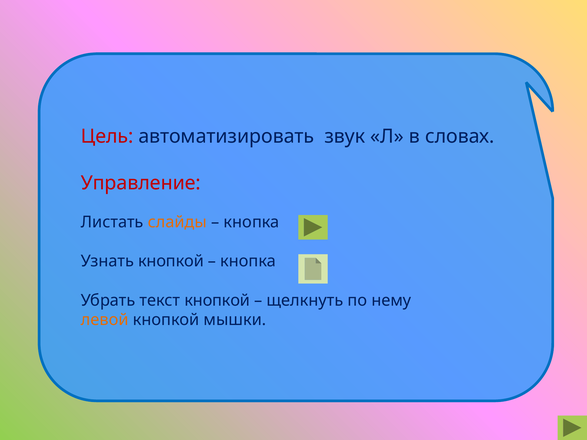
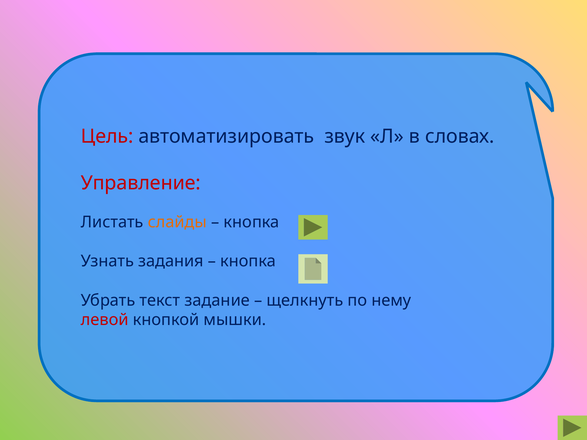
Узнать кнопкой: кнопкой -> задания (171, 261)
текст кнопкой: кнопкой -> задание (217, 300)
левой colour: orange -> red (105, 320)
